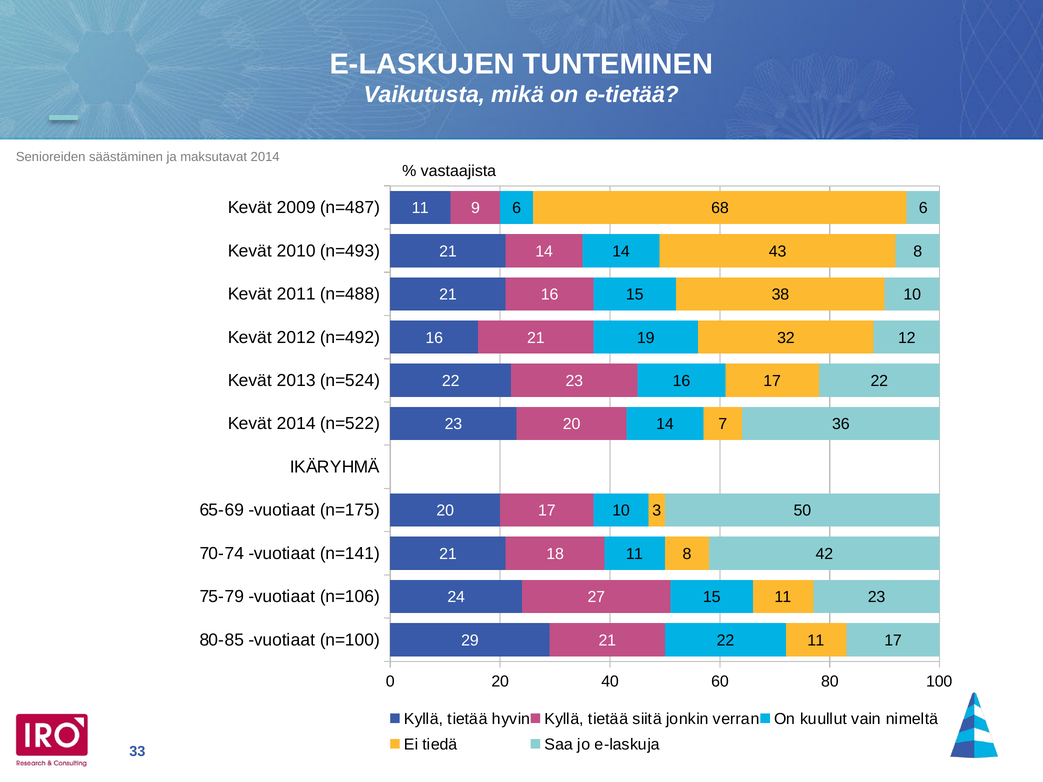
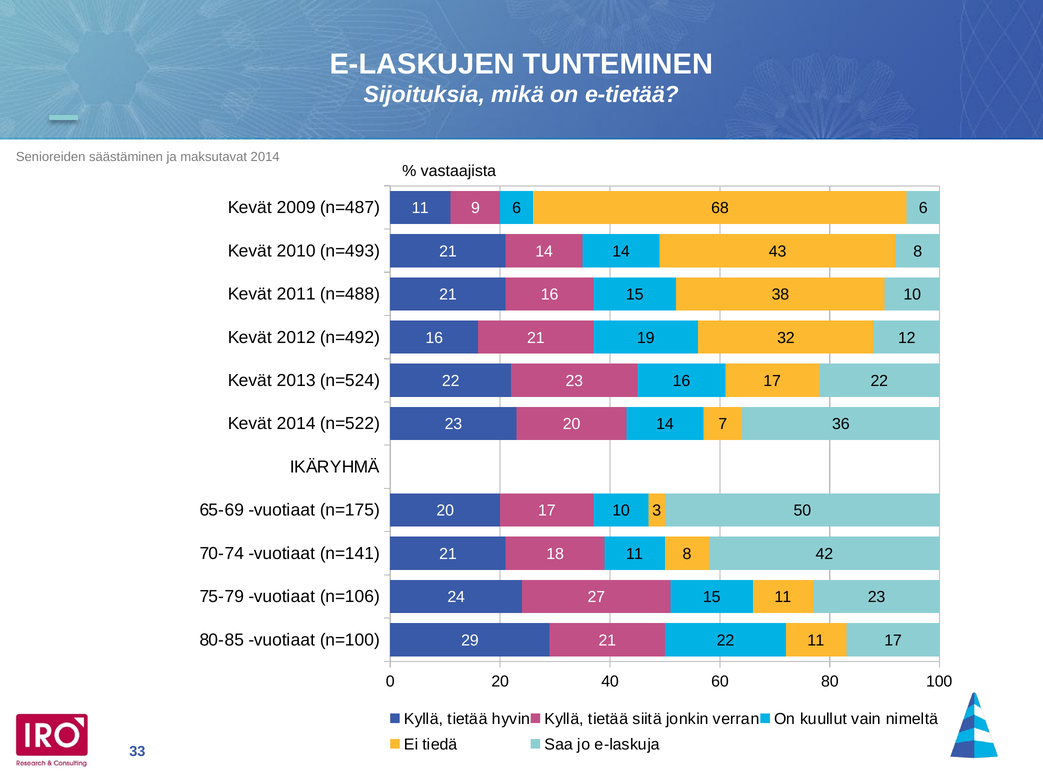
Vaikutusta: Vaikutusta -> Sijoituksia (424, 95)
